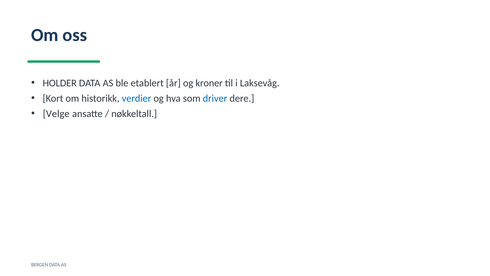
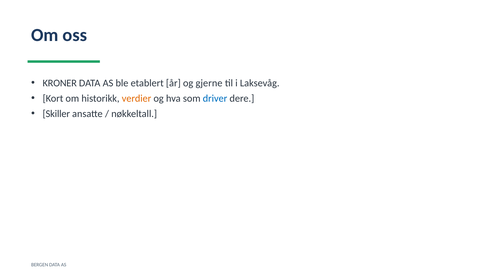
HOLDER: HOLDER -> KRONER (60, 83)
kroner: kroner -> gjerne (209, 83)
verdier colour: blue -> orange (137, 98)
Velge: Velge -> Skiller (56, 114)
